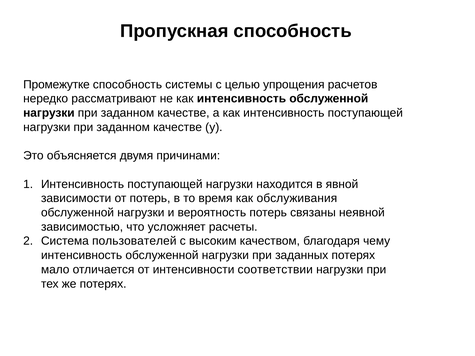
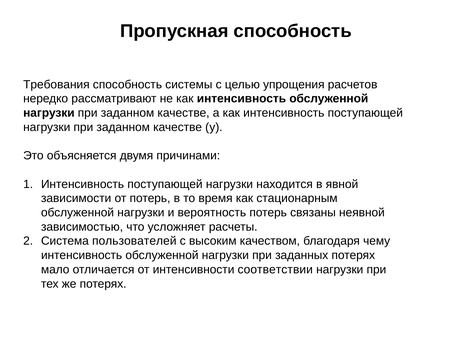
Промежутке: Промежутке -> Требования (56, 84)
обслуживания: обслуживания -> стационарным (297, 198)
